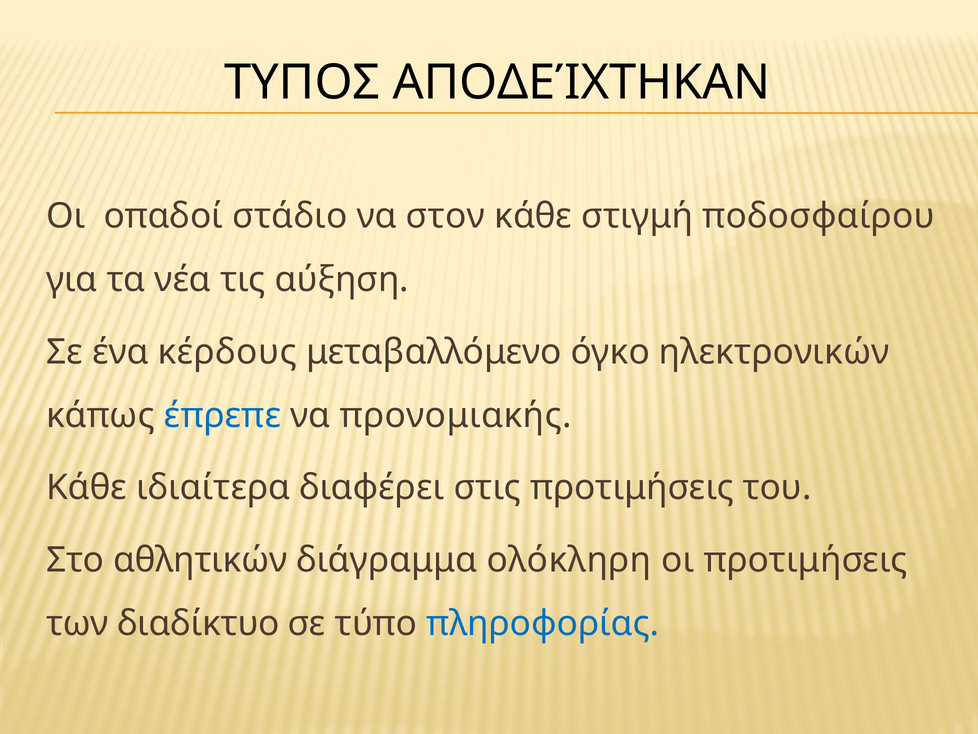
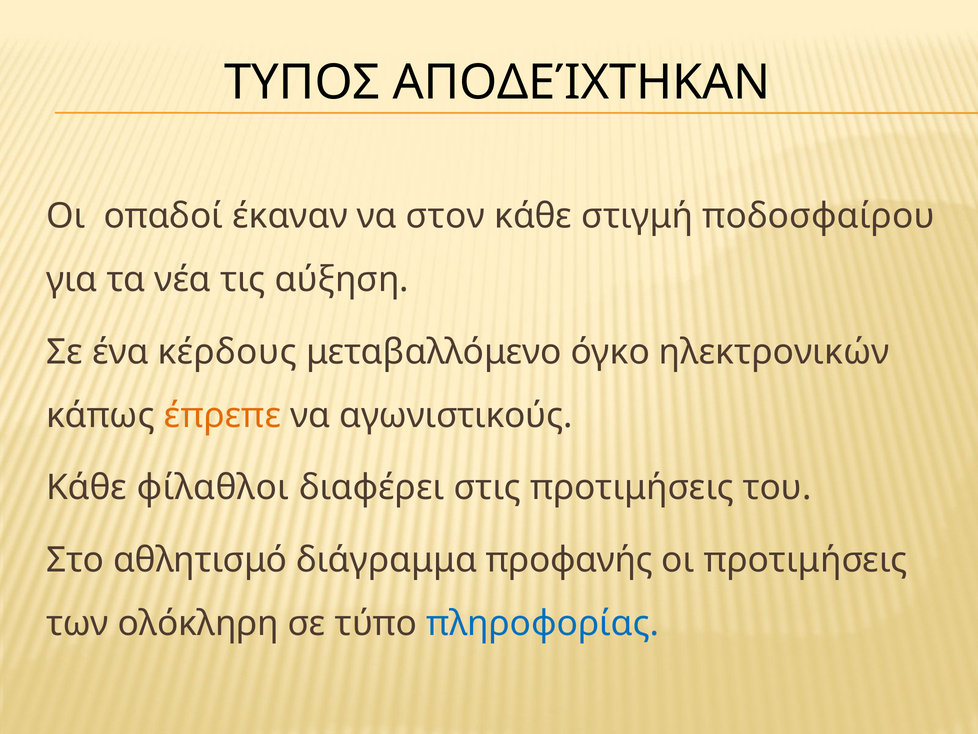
στάδιο: στάδιο -> έκαναν (290, 216)
έπρεπε colour: blue -> orange (223, 415)
προνομιακής: προνομιακής -> αγωνιστικούς (456, 415)
ιδιαίτερα: ιδιαίτερα -> φίλαθλοι (213, 487)
αθλητικών: αθλητικών -> αθλητισμό (200, 560)
ολόκληρη: ολόκληρη -> προφανής (569, 560)
διαδίκτυο: διαδίκτυο -> ολόκληρη (198, 623)
